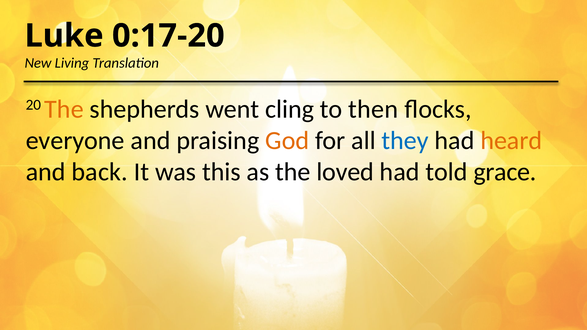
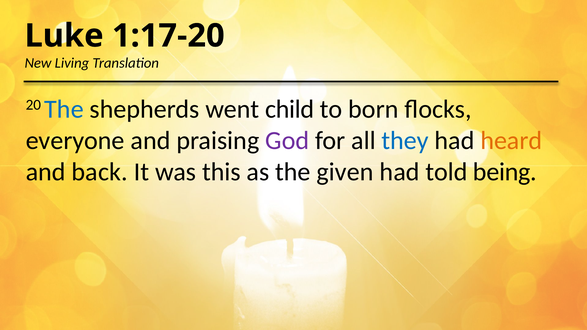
0:17-20: 0:17-20 -> 1:17-20 (168, 36)
The colour: orange -> blue (64, 109)
cling: cling -> child (290, 109)
then: then -> born (373, 109)
God colour: orange -> purple (287, 141)
loved: loved -> given (345, 172)
grace: grace -> being (505, 172)
